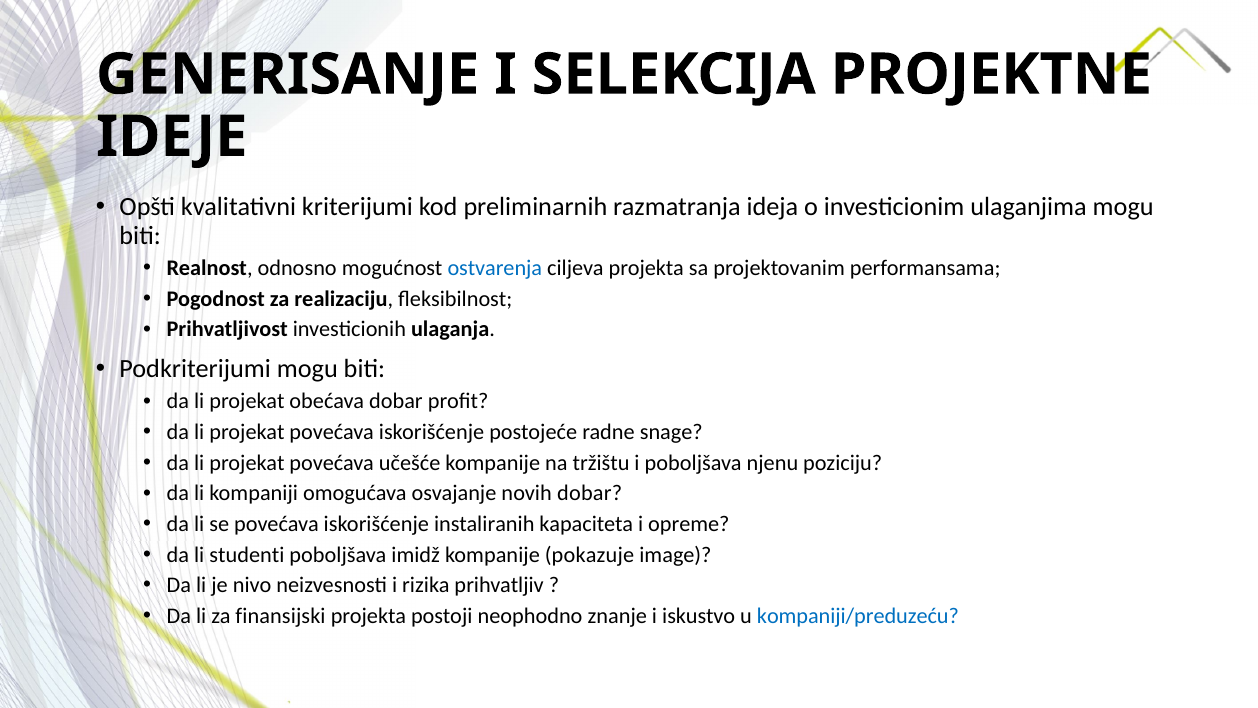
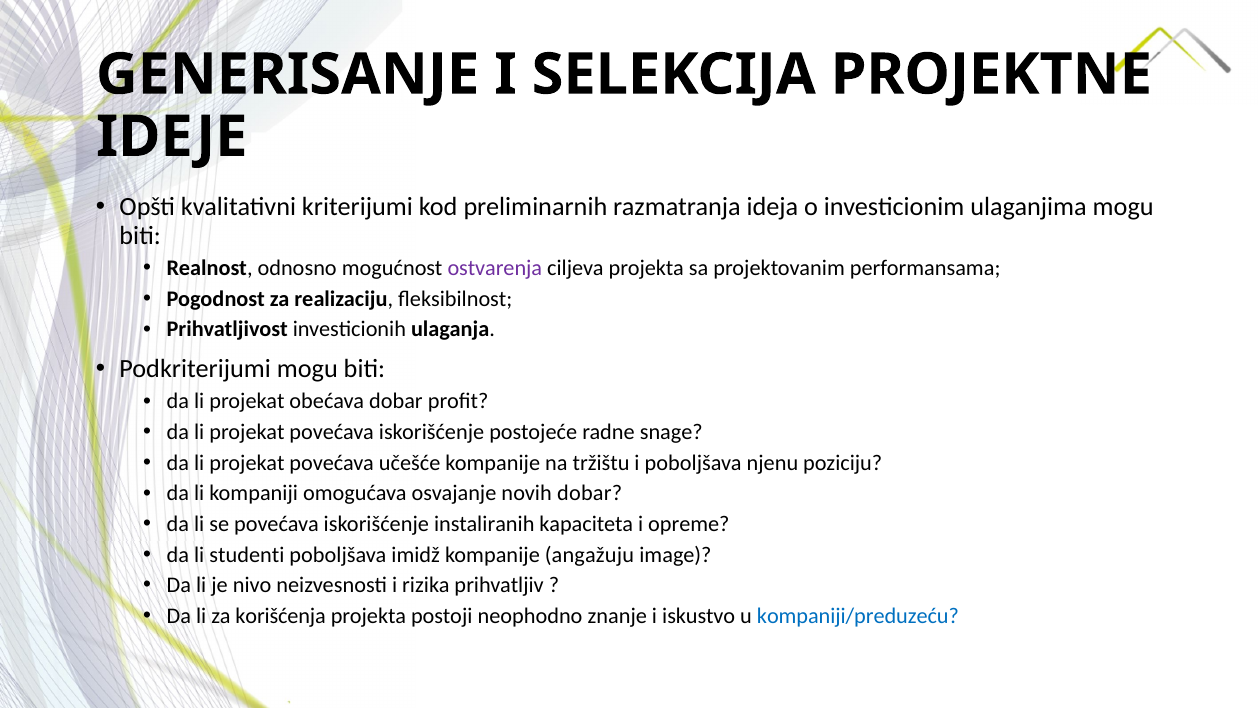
ostvarenja colour: blue -> purple (495, 268)
pokazuje: pokazuje -> angažuju (589, 554)
finansijski: finansijski -> korišćenja (281, 616)
